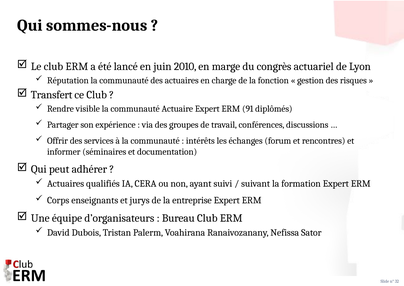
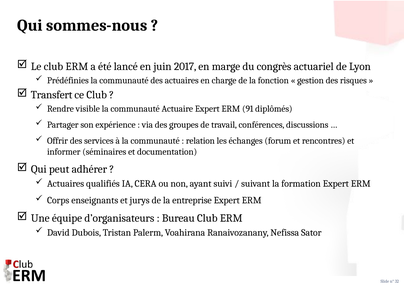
2010: 2010 -> 2017 (185, 66)
Réputation: Réputation -> Prédéfinies (68, 80)
intérêts: intérêts -> relation (200, 141)
